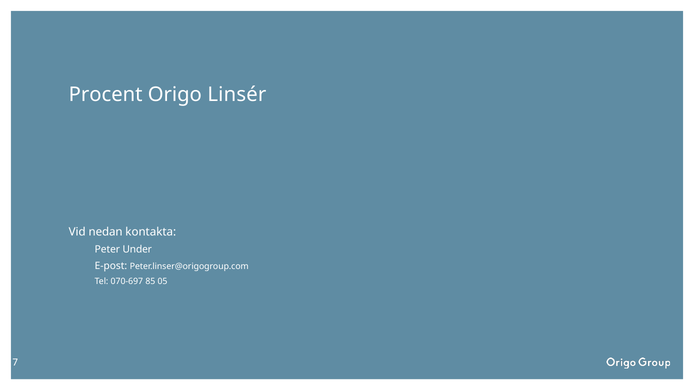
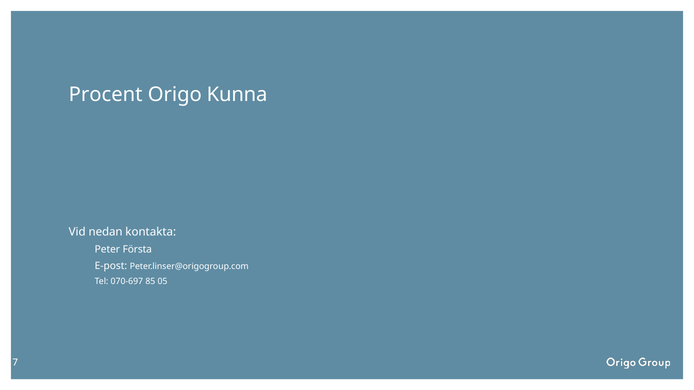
Linsér: Linsér -> Kunna (237, 94)
Under: Under -> Första (137, 250)
